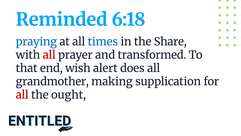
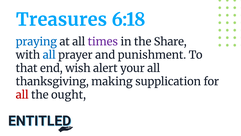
Reminded: Reminded -> Treasures (61, 20)
times colour: blue -> purple (103, 42)
all colour: red -> blue (49, 55)
transformed: transformed -> punishment (152, 55)
does: does -> your (132, 68)
grandmother: grandmother -> thanksgiving (52, 81)
